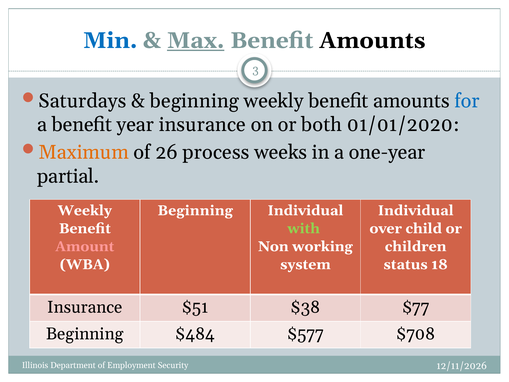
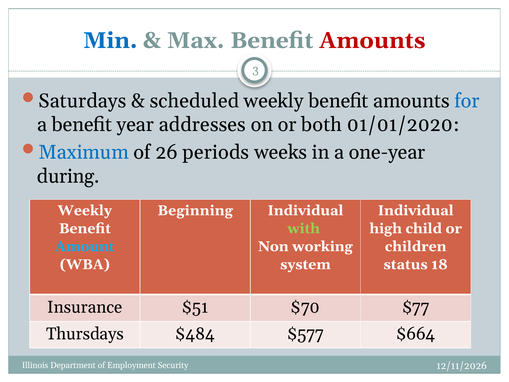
Max underline: present -> none (196, 40)
Amounts colour: black -> red (372, 40)
beginning: beginning -> scheduled (194, 101)
year insurance: insurance -> addresses (202, 125)
Maximum colour: orange -> blue (84, 152)
process: process -> periods (216, 152)
partial: partial -> during (68, 176)
over: over -> high (386, 228)
Amount colour: pink -> light blue (85, 246)
$38: $38 -> $70 (305, 307)
Beginning: Beginning -> Thursdays (85, 334)
$708: $708 -> $664 (416, 334)
